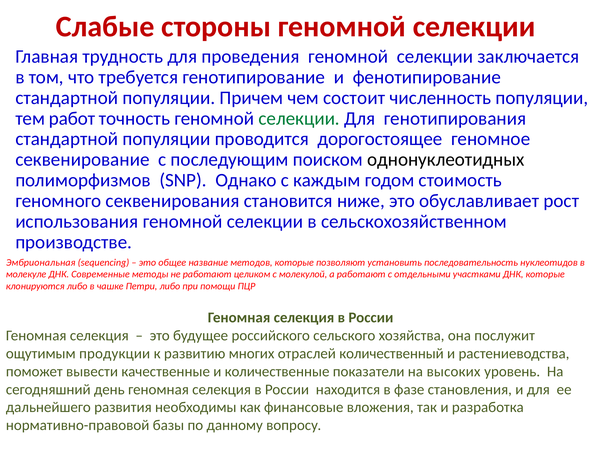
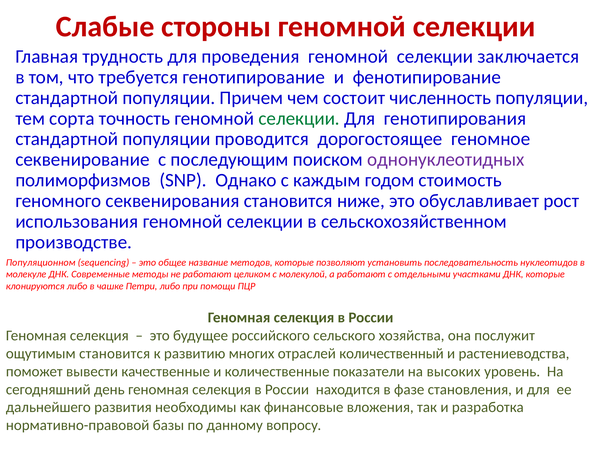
работ: работ -> сорта (72, 118)
однонуклеотидных colour: black -> purple (446, 160)
Эмбриональная: Эмбриональная -> Популяционном (41, 263)
ощутимым продукции: продукции -> становится (115, 354)
